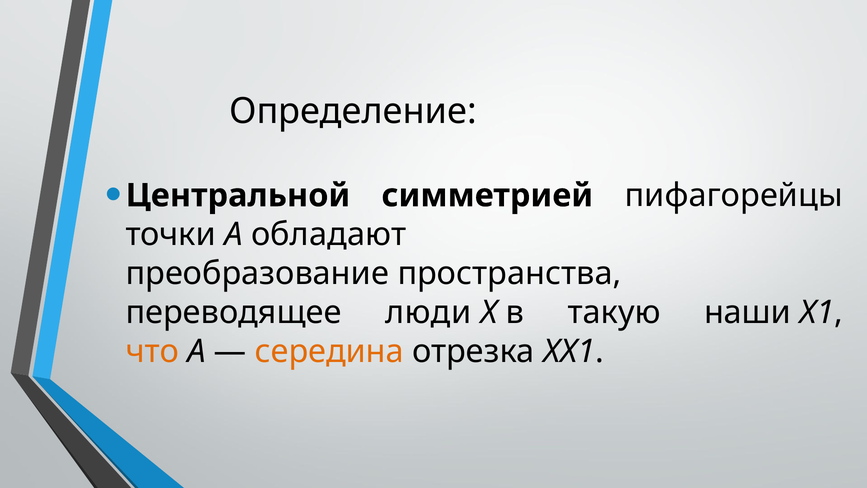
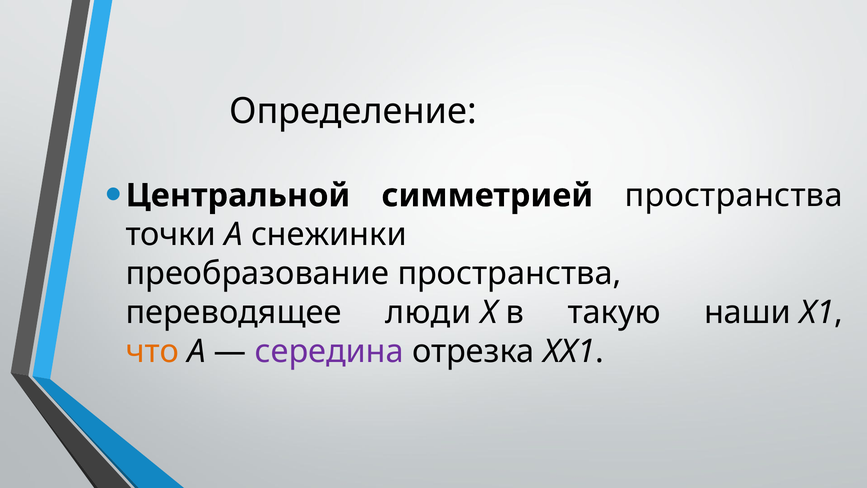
симметрией пифагорейцы: пифагорейцы -> пространства (734, 195)
обладают: обладают -> снежинки (329, 234)
середина colour: orange -> purple (329, 351)
